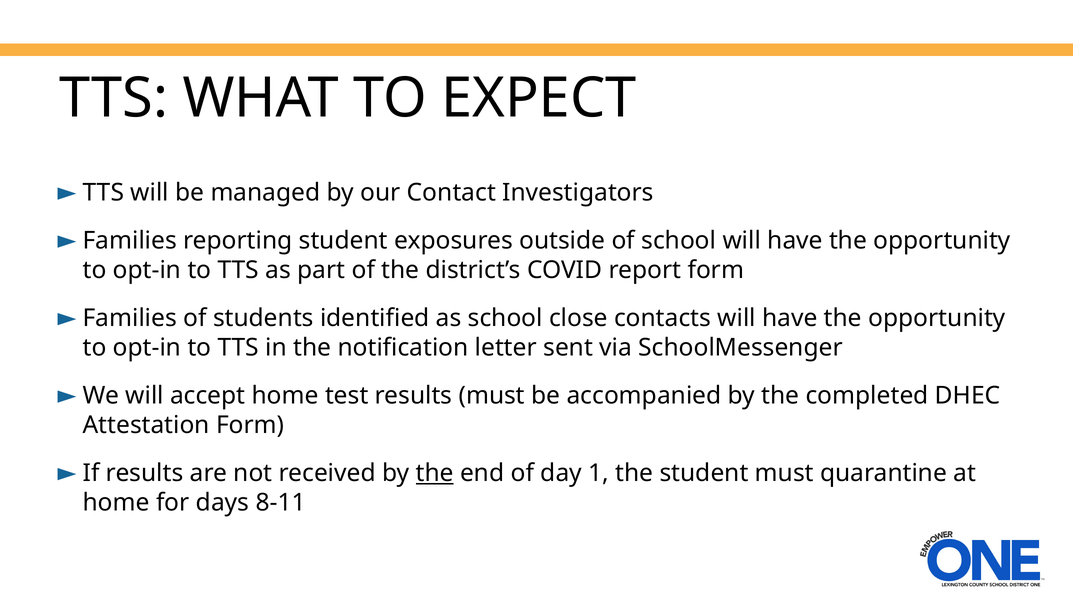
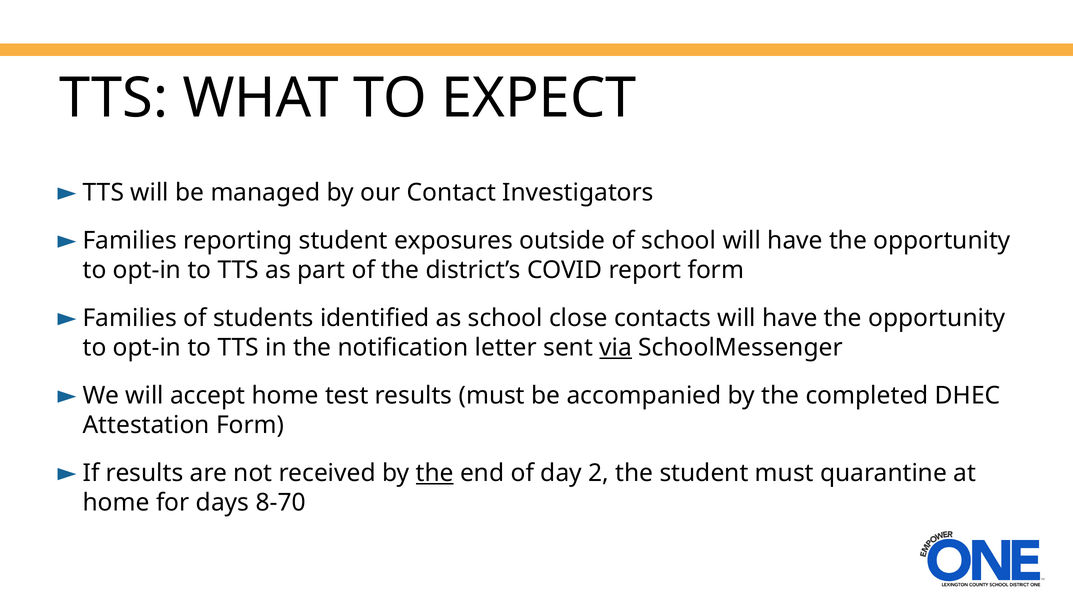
via underline: none -> present (616, 347)
1: 1 -> 2 (599, 473)
8-11: 8-11 -> 8-70 (281, 502)
